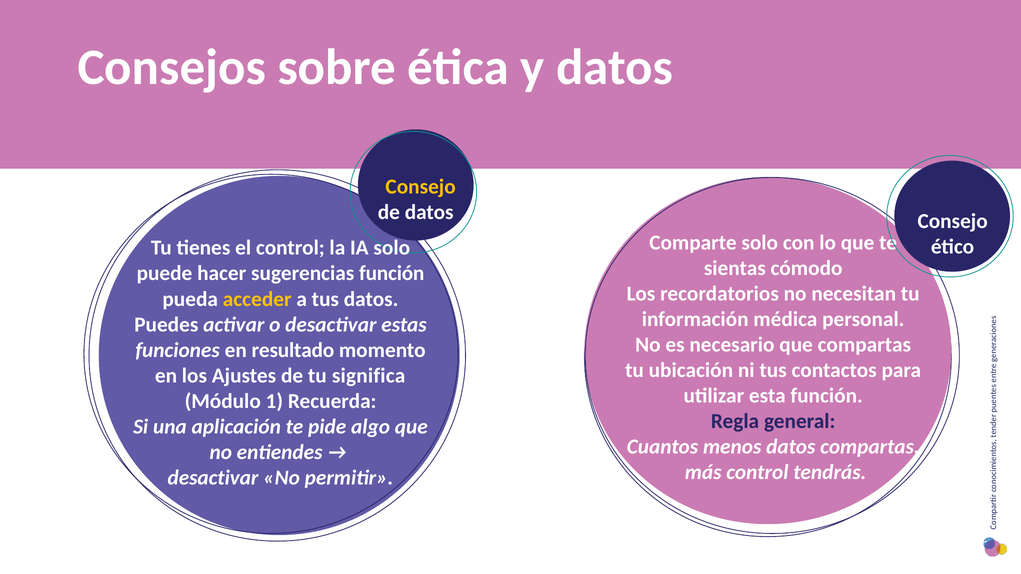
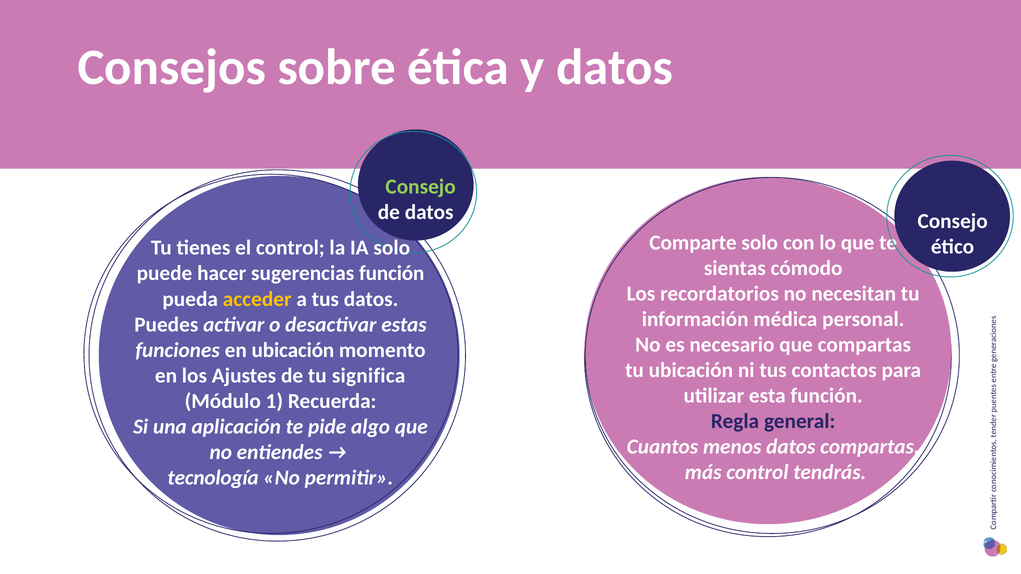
Consejo colour: yellow -> light green (421, 187)
en resultado: resultado -> ubicación (293, 350)
desactivar: desactivar -> tecnología (213, 478)
